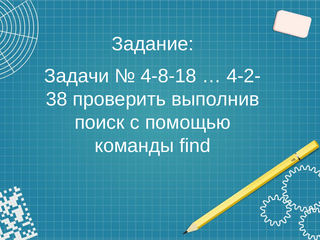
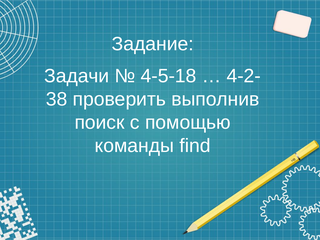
4-8-18: 4-8-18 -> 4-5-18 (169, 76)
